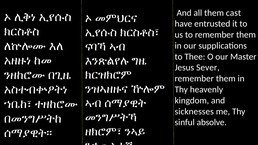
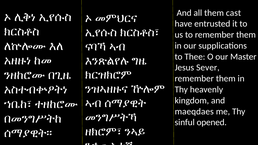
sicknesses: sicknesses -> maeqdaes (194, 111)
absolve: absolve -> opened (212, 122)
